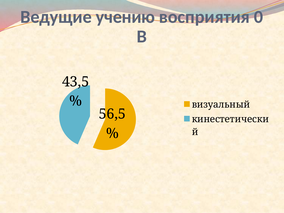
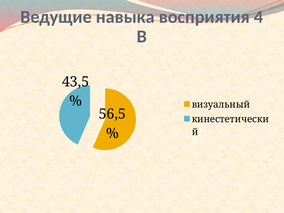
учению: учению -> навыка (125, 17)
0: 0 -> 4 (259, 17)
